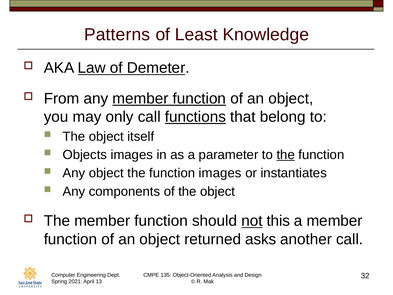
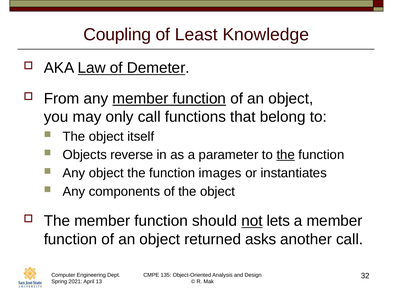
Patterns: Patterns -> Coupling (117, 35)
functions underline: present -> none (195, 117)
Objects images: images -> reverse (132, 155)
this: this -> lets (278, 221)
